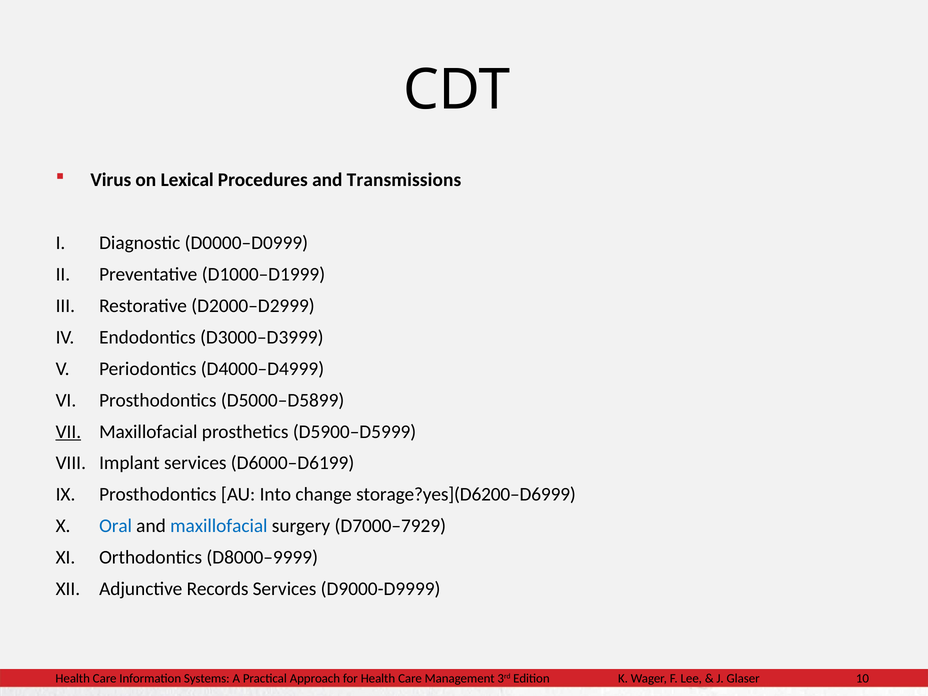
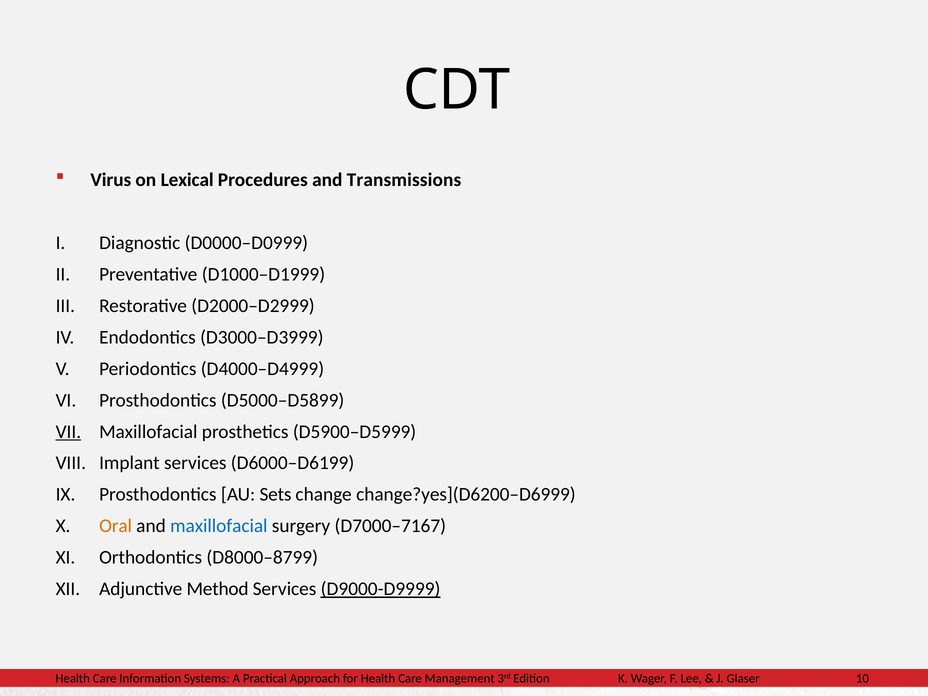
Into: Into -> Sets (275, 495)
storage?yes](D6200–D6999: storage?yes](D6200–D6999 -> change?yes](D6200–D6999 (466, 495)
Oral colour: blue -> orange (116, 526)
D7000–7929: D7000–7929 -> D7000–7167 (390, 526)
D8000–9999: D8000–9999 -> D8000–8799 (262, 557)
Records: Records -> Method (218, 589)
D9000-D9999 underline: none -> present (381, 589)
